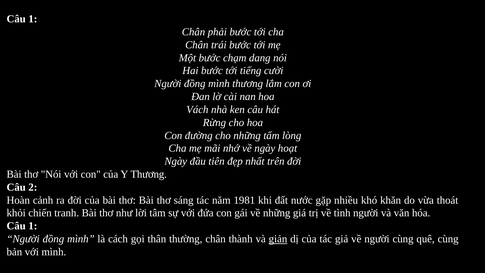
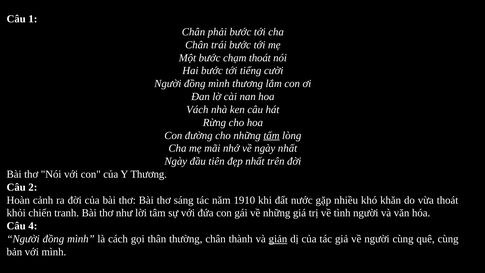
chạm dang: dang -> thoát (260, 58)
tấm underline: none -> present (272, 135)
ngày hoạt: hoạt -> nhất (288, 148)
1981: 1981 -> 1910 (244, 200)
1: 1 -> 4 (33, 226)
